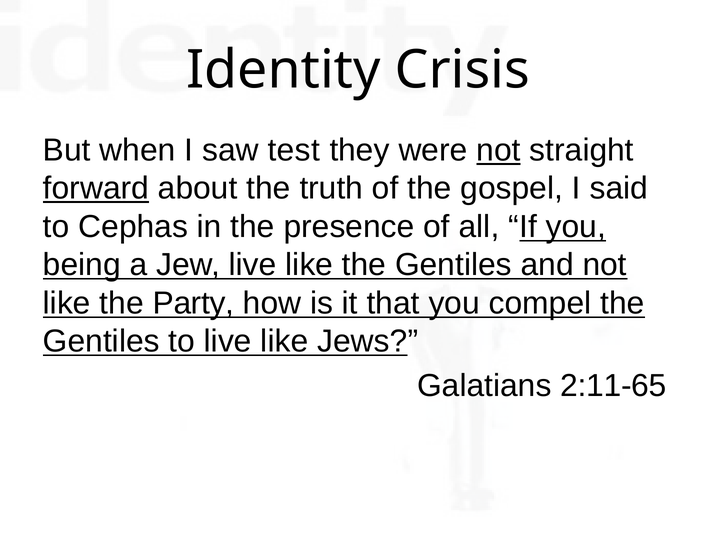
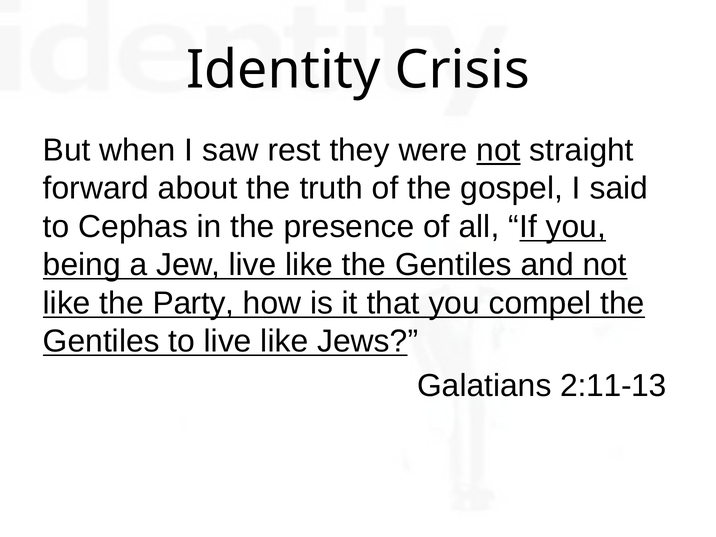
test: test -> rest (294, 150)
forward underline: present -> none (96, 188)
2:11-65: 2:11-65 -> 2:11-13 (613, 386)
